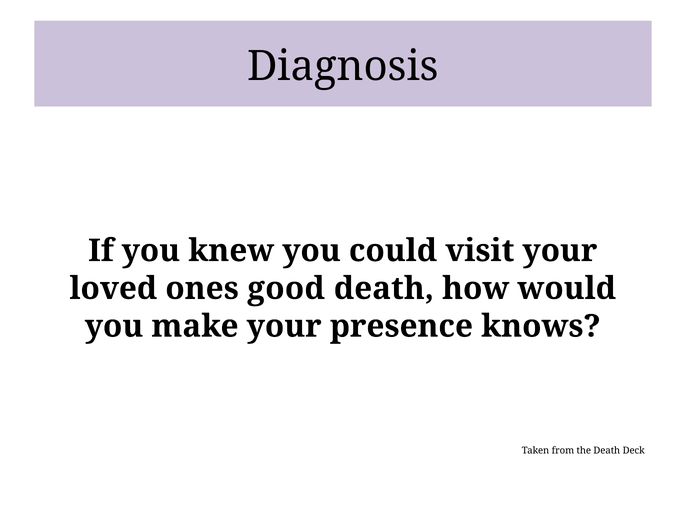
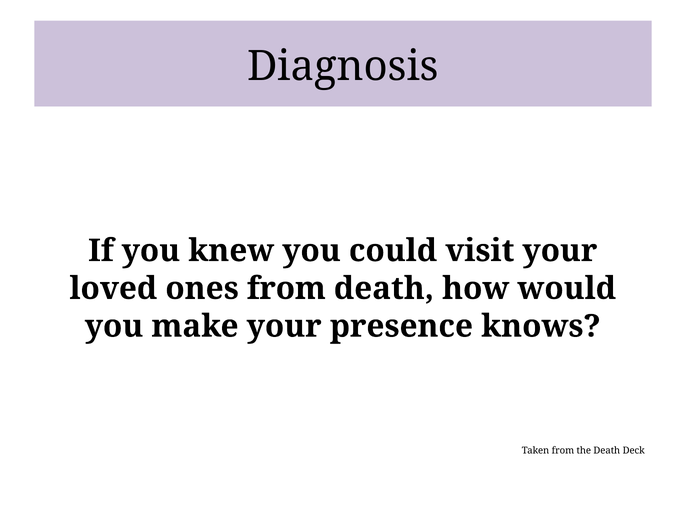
ones good: good -> from (286, 288)
